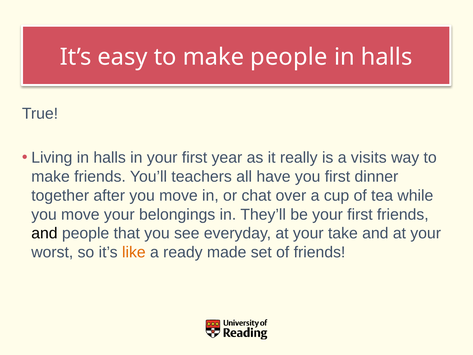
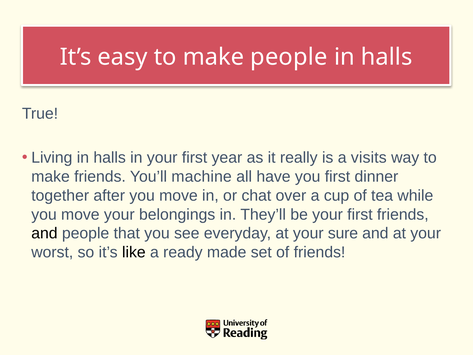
teachers: teachers -> machine (202, 177)
take: take -> sure (343, 233)
like colour: orange -> black (134, 252)
